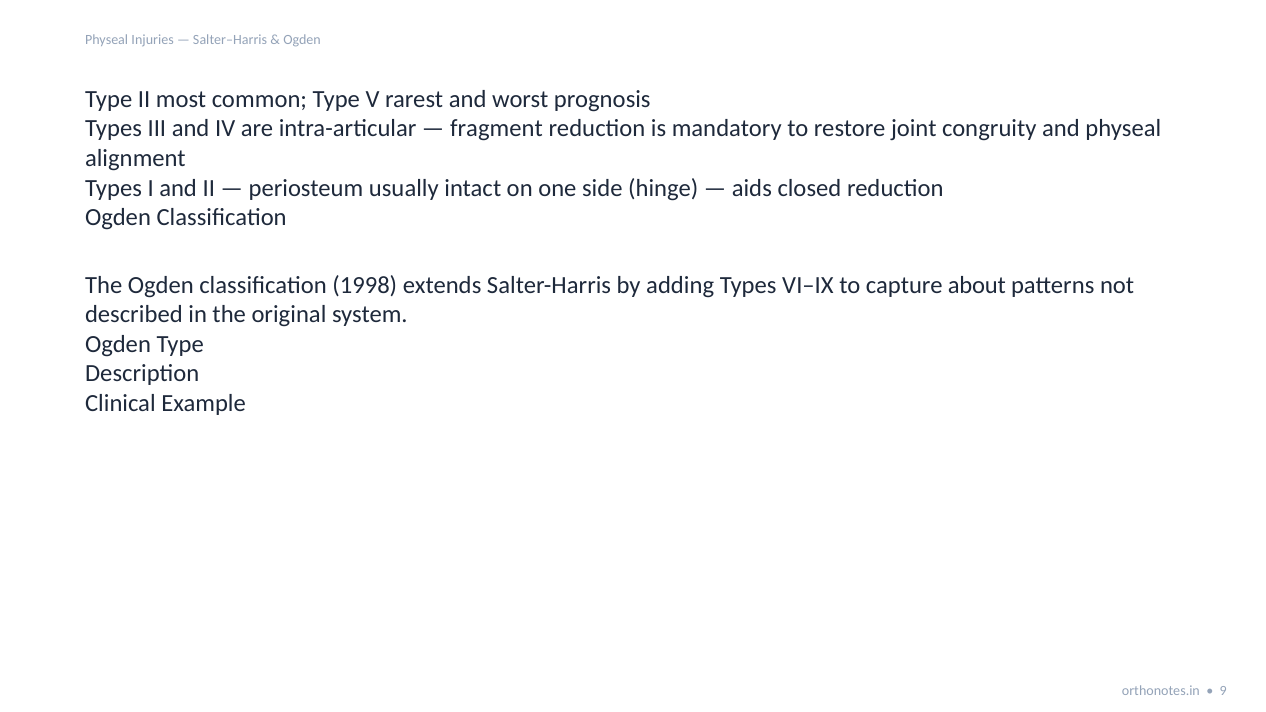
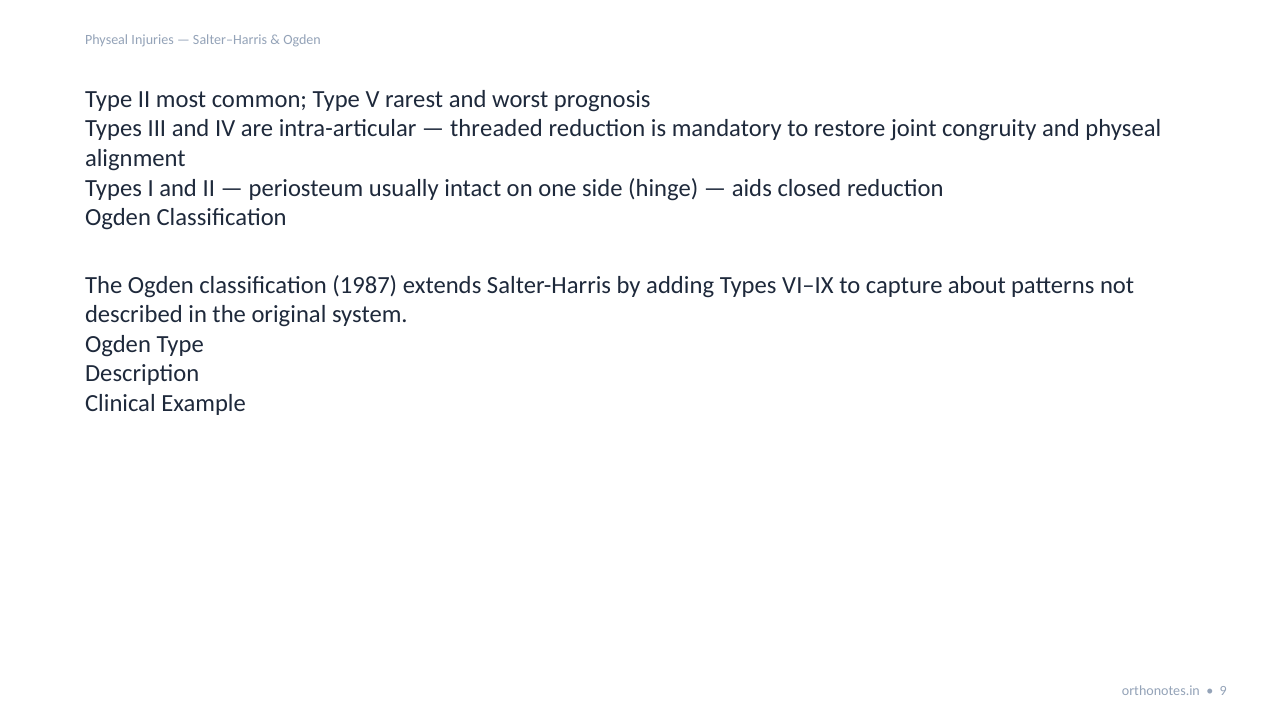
fragment: fragment -> threaded (496, 129)
1998: 1998 -> 1987 (365, 285)
